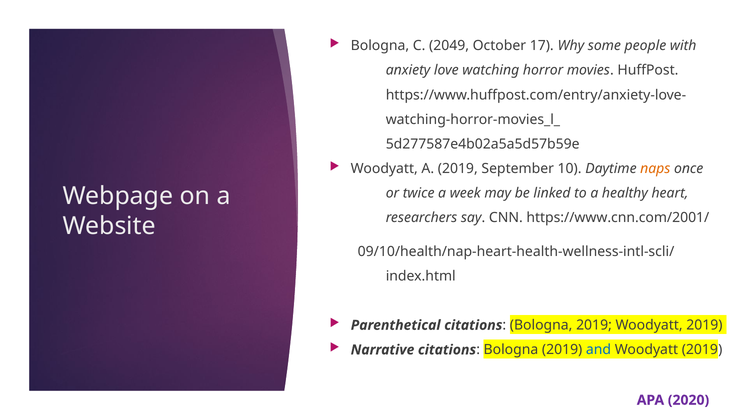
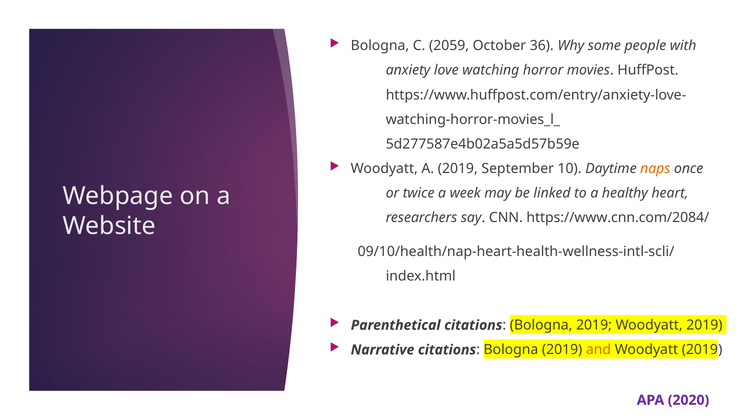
2049: 2049 -> 2059 (449, 46)
17: 17 -> 36 (542, 46)
https://www.cnn.com/2001/: https://www.cnn.com/2001/ -> https://www.cnn.com/2084/ (618, 218)
and colour: blue -> orange (599, 350)
